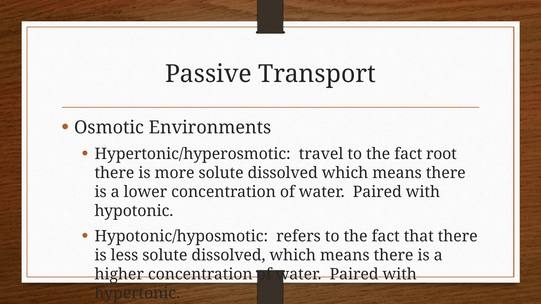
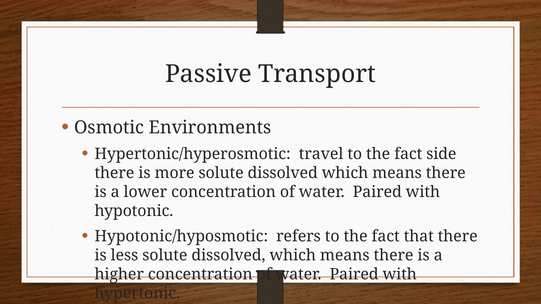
root: root -> side (441, 154)
